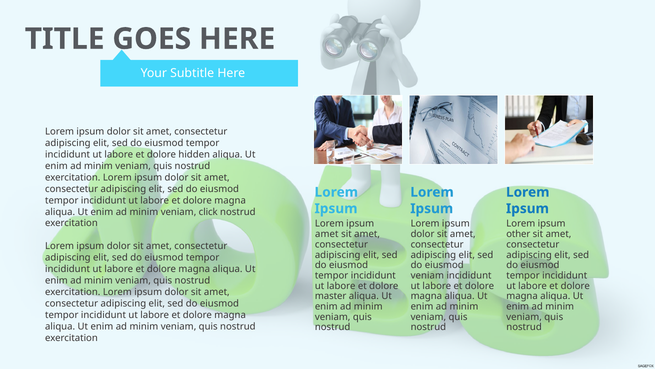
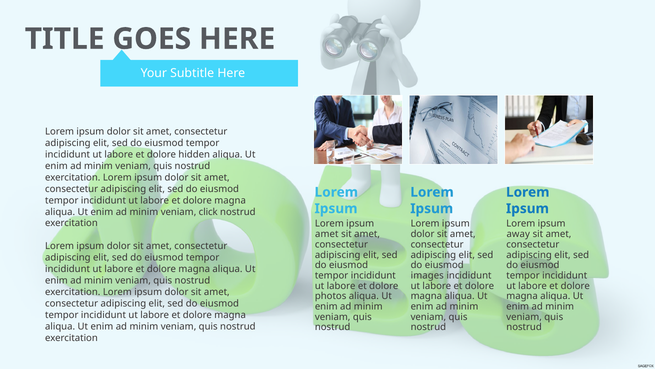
other: other -> away (518, 234)
veniam: veniam -> images (427, 275)
master: master -> photos (331, 296)
